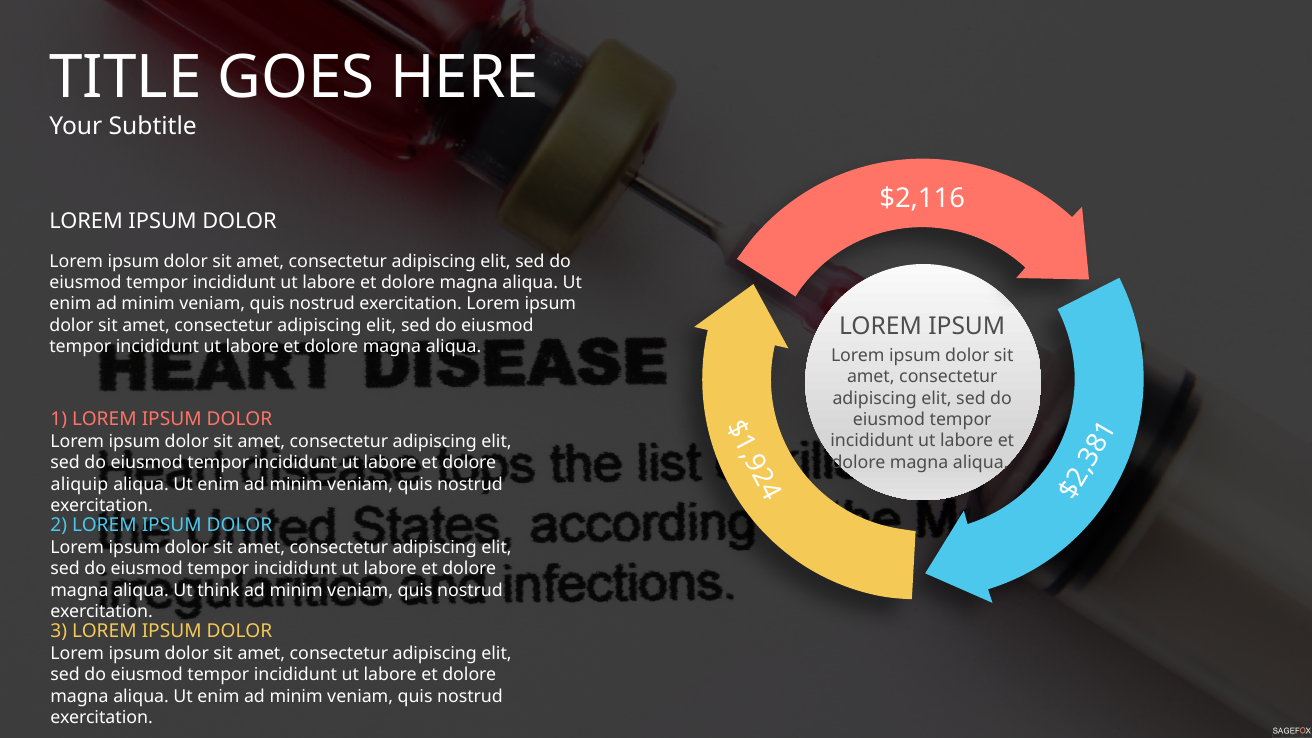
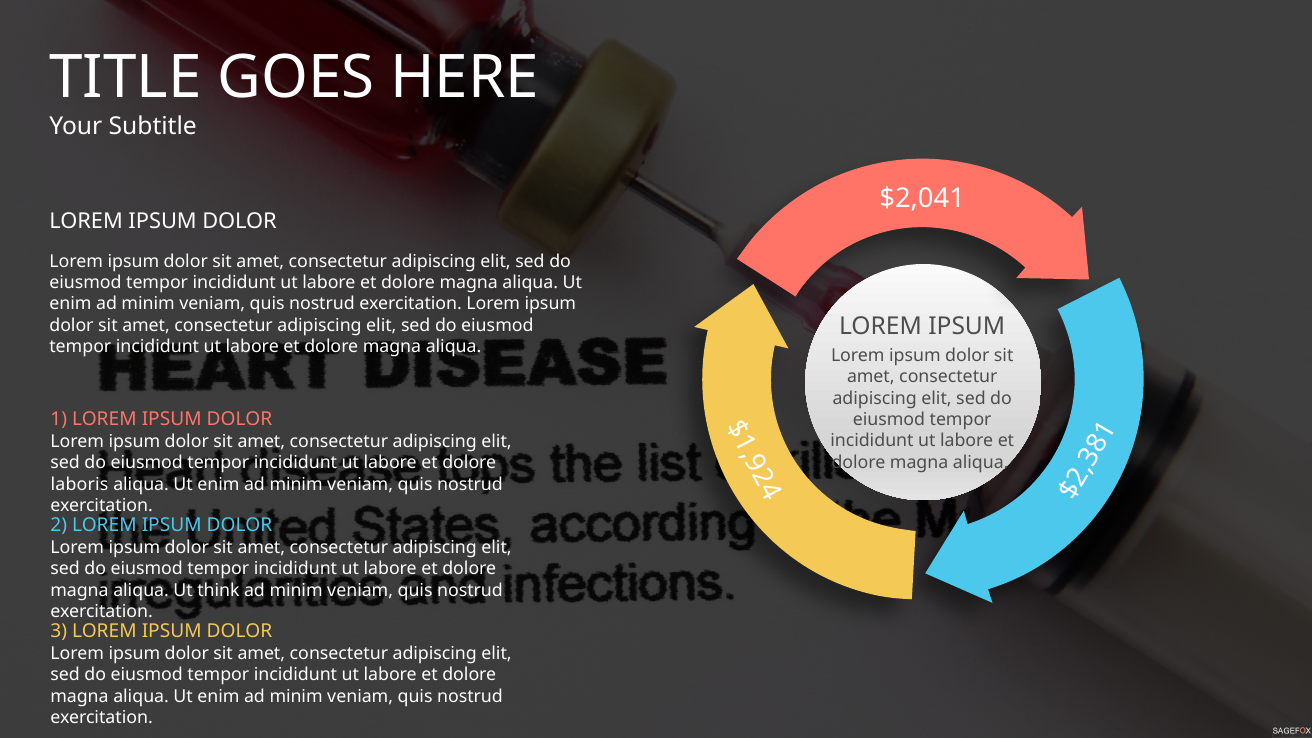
$2,116: $2,116 -> $2,041 (922, 198)
aliquip: aliquip -> laboris (79, 484)
